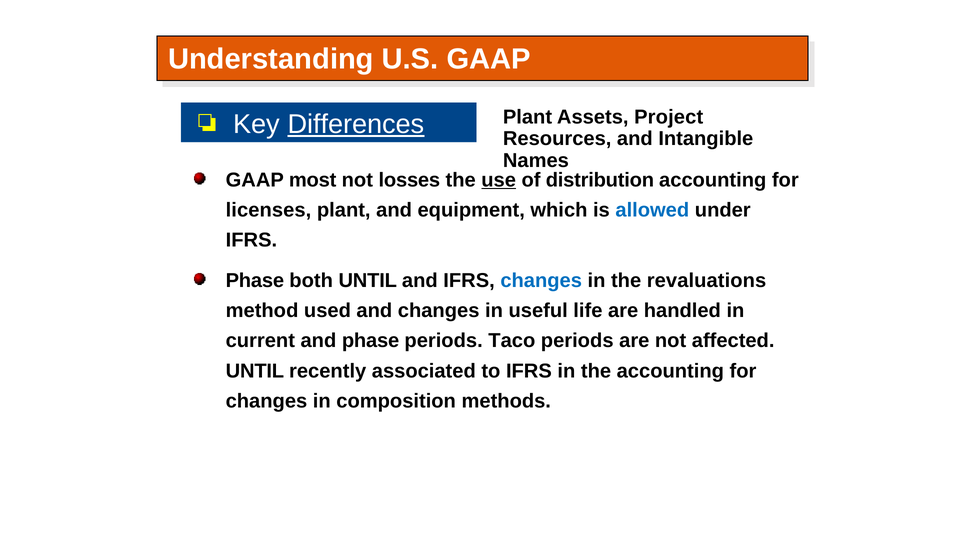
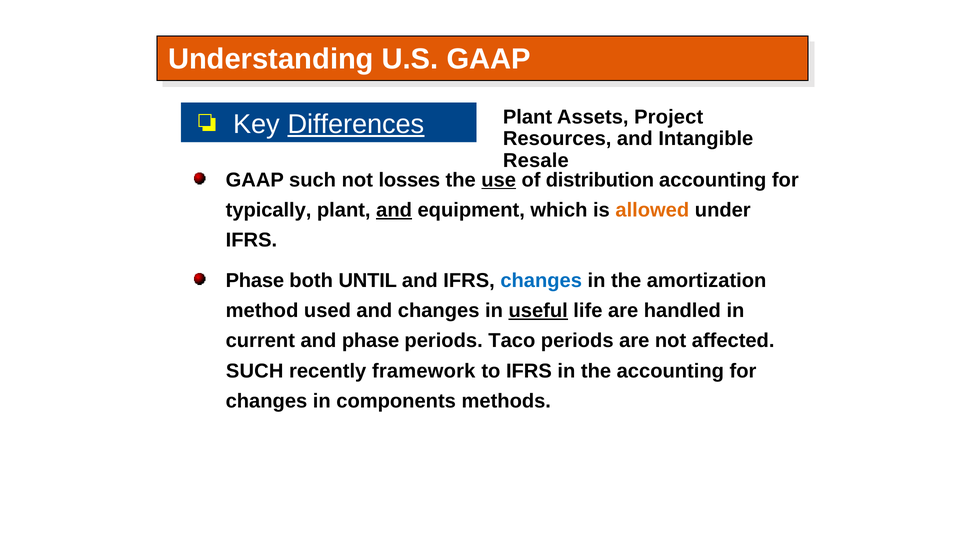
Names: Names -> Resale (536, 160)
GAAP most: most -> such (313, 180)
licenses: licenses -> typically (269, 210)
and underline: none -> present (394, 210)
allowed colour: blue -> orange (652, 210)
revaluations: revaluations -> amortization (707, 280)
useful underline: none -> present (538, 310)
UNTIL: UNTIL -> SUCH (255, 371)
associated: associated -> framework (424, 371)
composition: composition -> components (396, 401)
